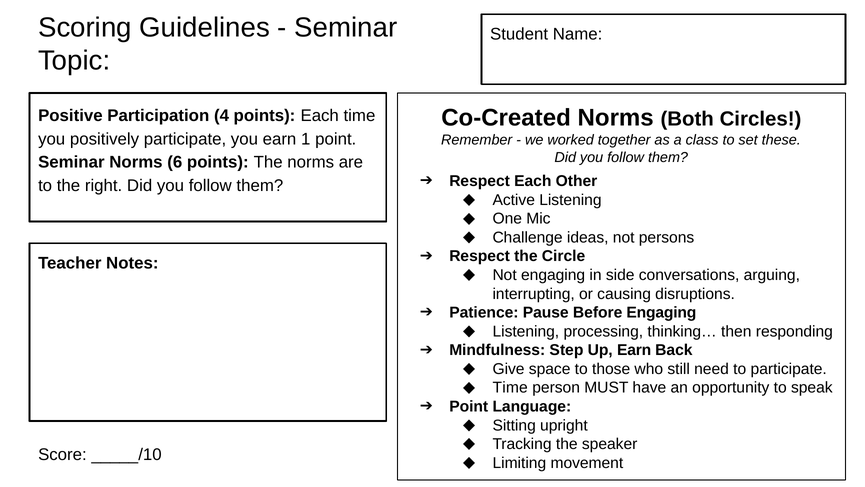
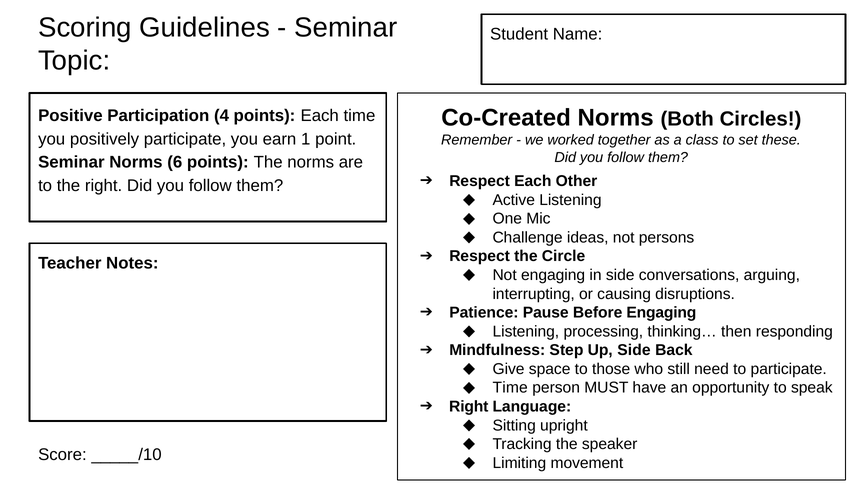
Up Earn: Earn -> Side (634, 350)
Point: Point -> Right (469, 406)
